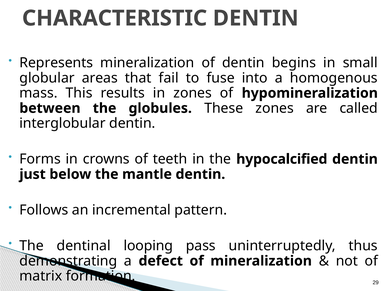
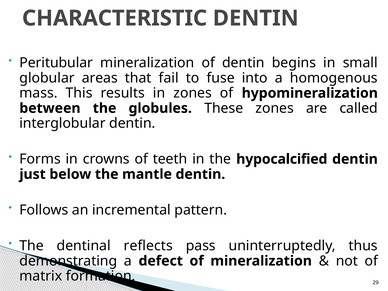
Represents: Represents -> Peritubular (56, 63)
looping: looping -> reflects (148, 246)
